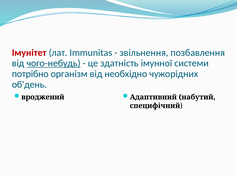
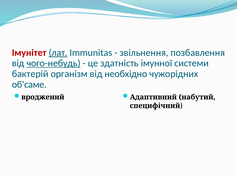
лат underline: none -> present (58, 53)
потрібно: потрібно -> бактерій (30, 74)
об'день: об'день -> об'саме (29, 85)
